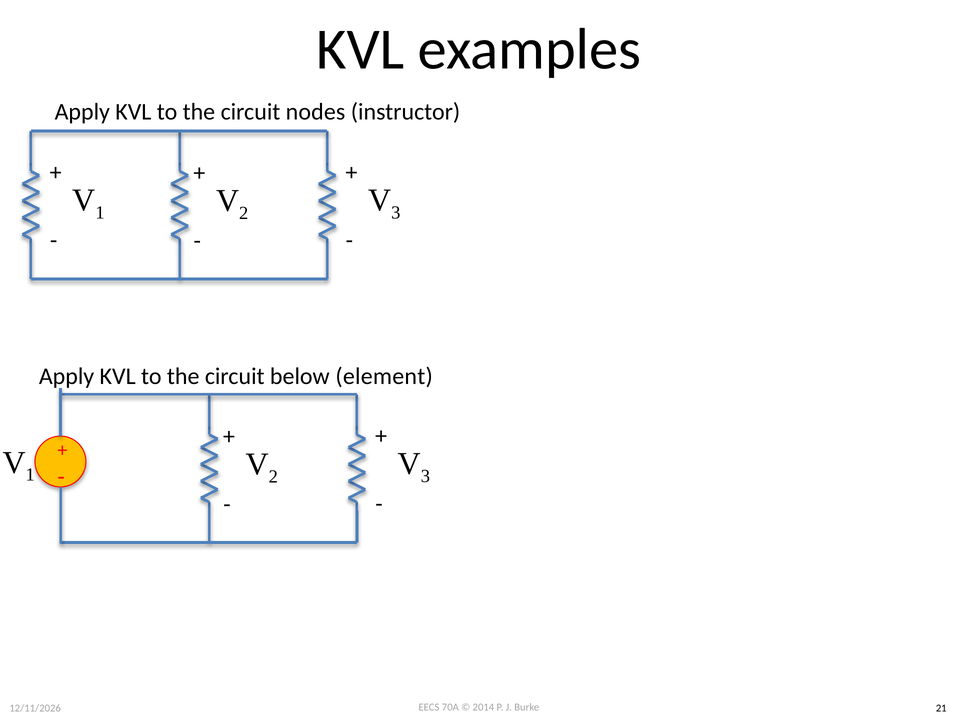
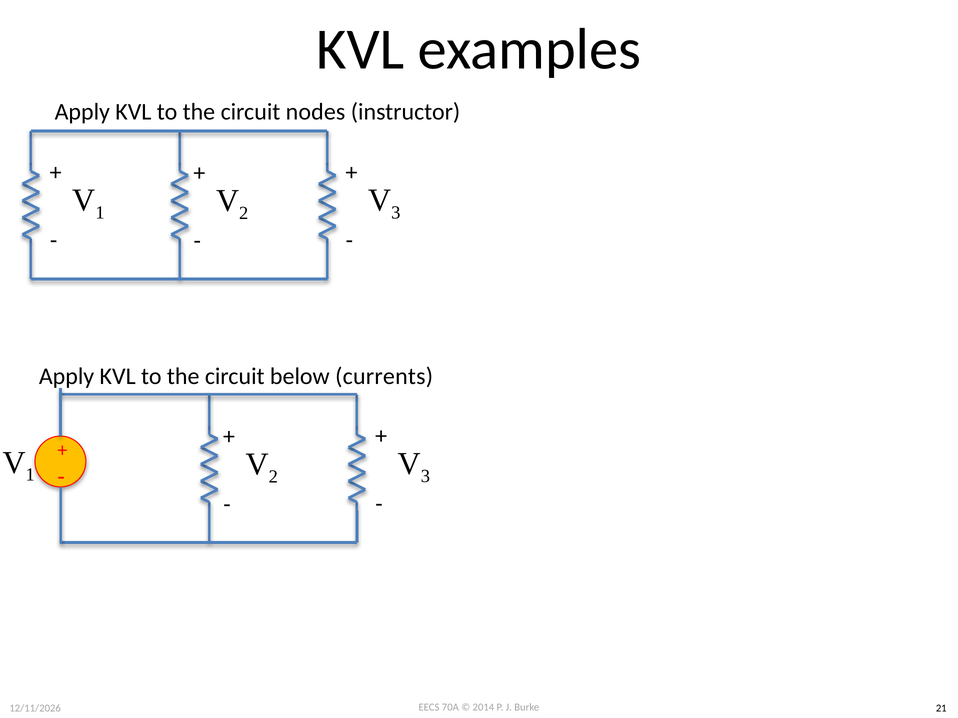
element: element -> currents (384, 377)
